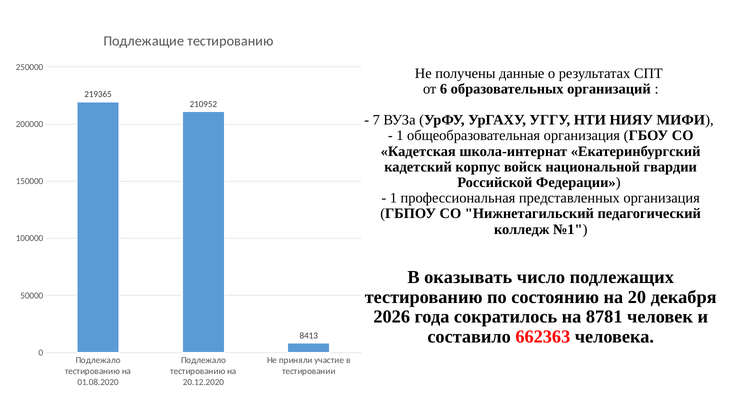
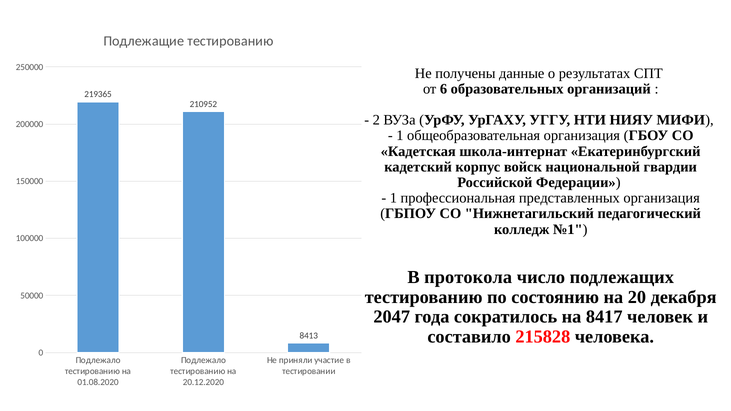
7: 7 -> 2 (376, 120)
оказывать: оказывать -> протокола (468, 278)
2026: 2026 -> 2047 (392, 317)
8781: 8781 -> 8417 (604, 317)
662363: 662363 -> 215828 (543, 337)
